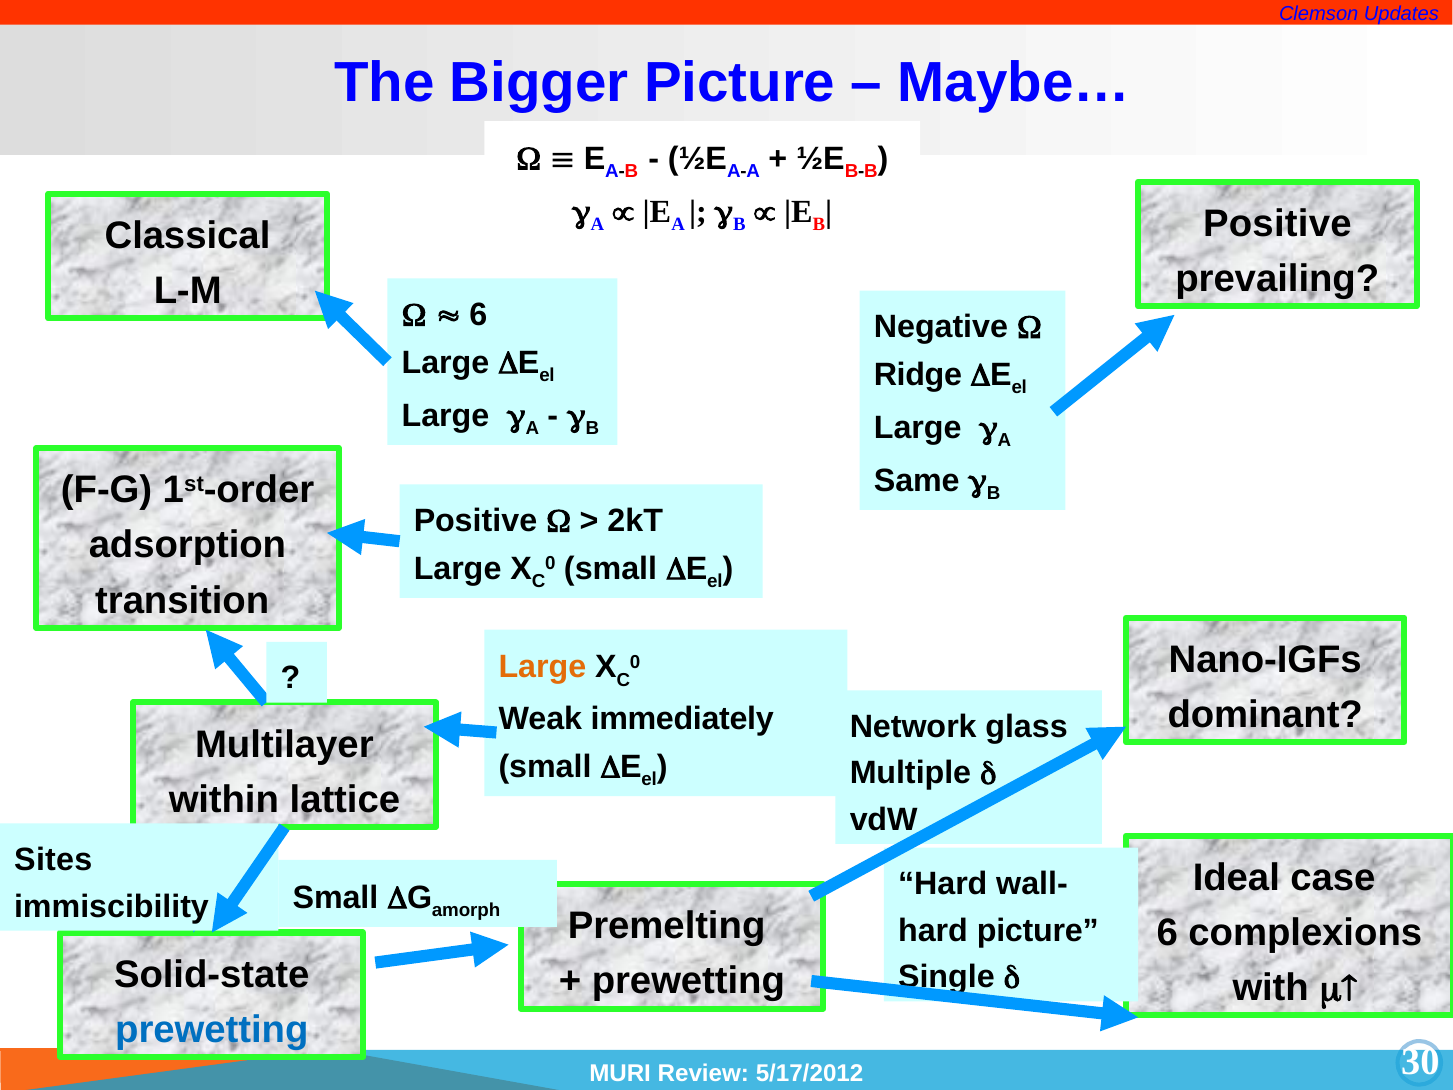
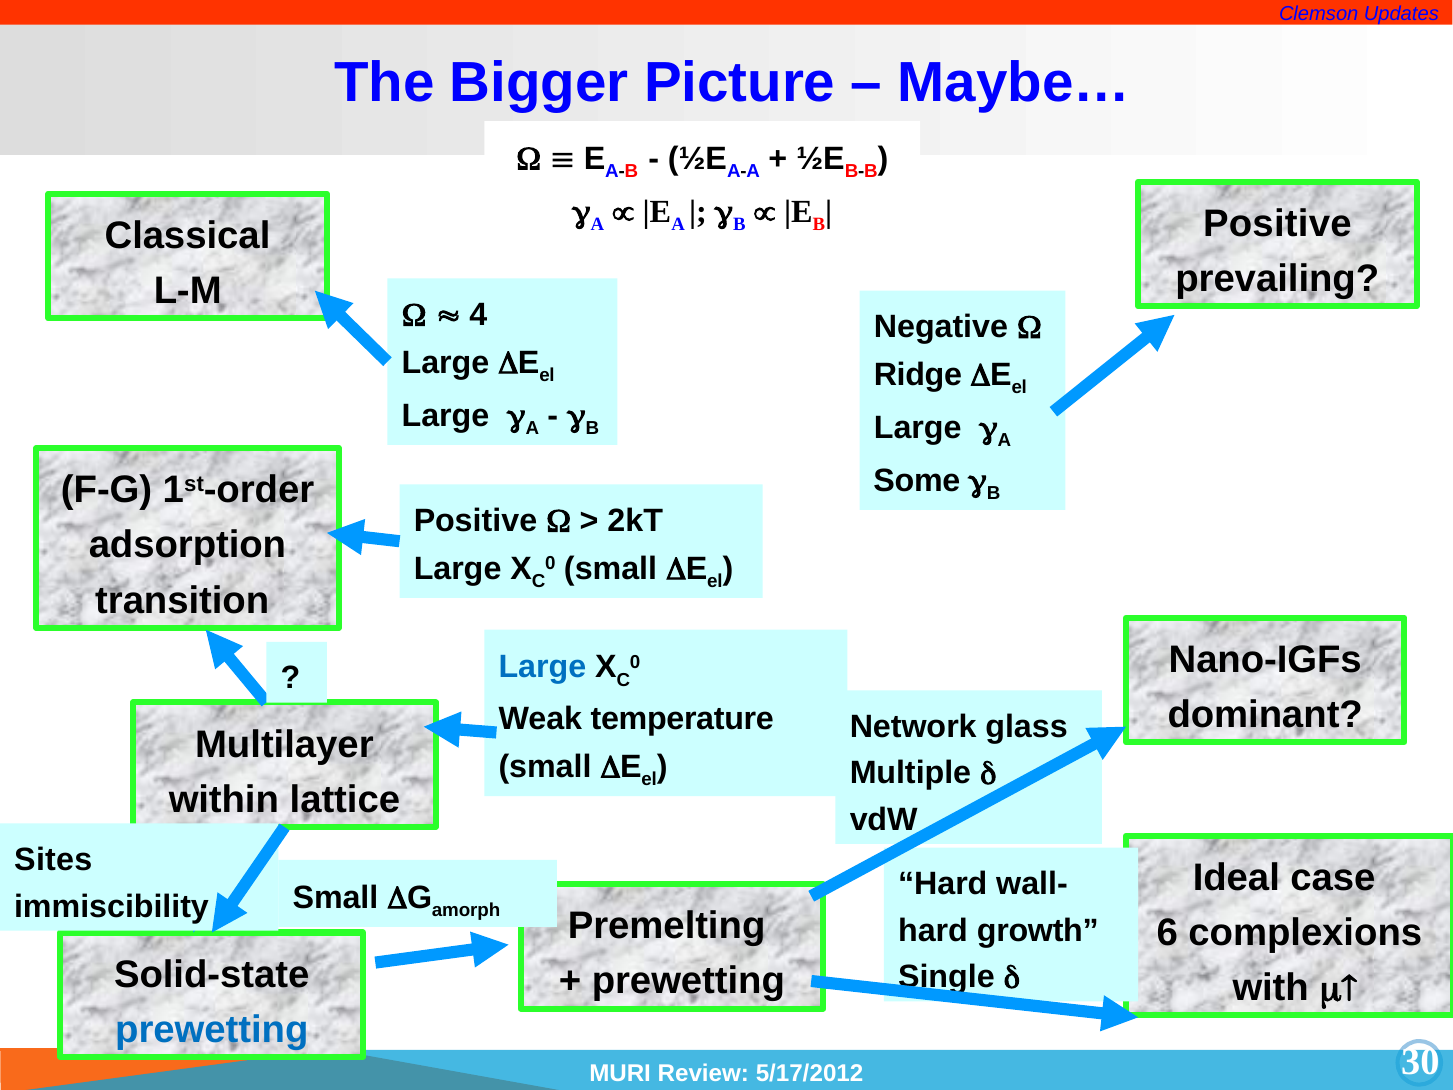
6: 6 -> 4 (478, 315)
Same: Same -> Some (917, 480)
Large colour: orange -> blue (542, 667)
immediately: immediately -> temperature (682, 719)
hard picture: picture -> growth (1038, 930)
